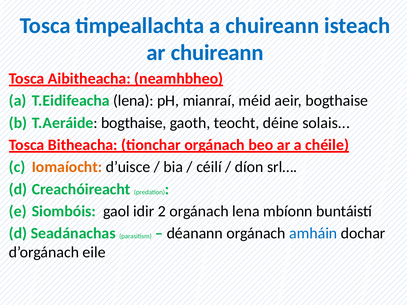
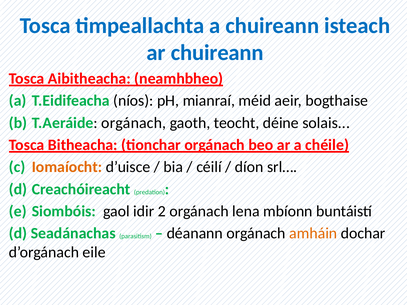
T.Eidifeacha lena: lena -> níos (133, 101)
T.Aeráide bogthaise: bogthaise -> orgánach (134, 123)
amháin colour: blue -> orange (313, 234)
